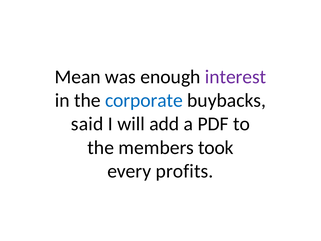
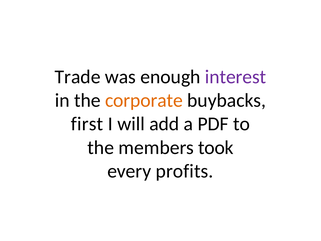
Mean: Mean -> Trade (78, 77)
corporate colour: blue -> orange (144, 100)
said: said -> first (87, 124)
